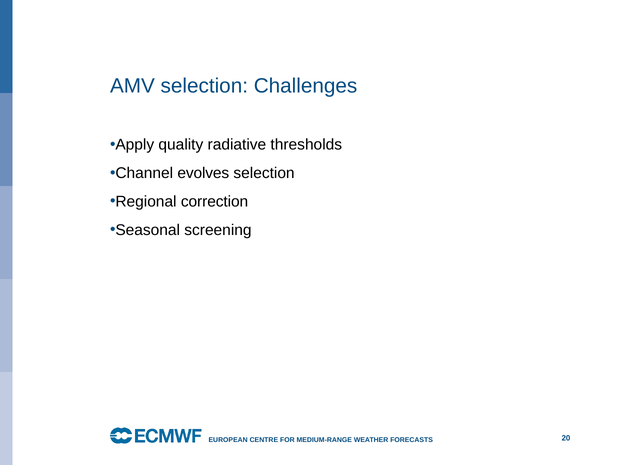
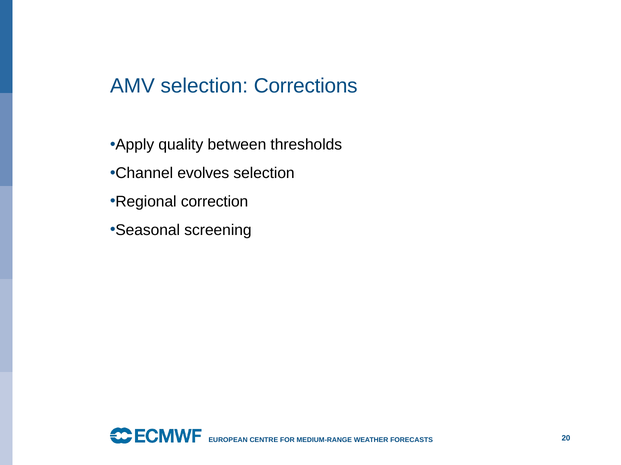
Challenges: Challenges -> Corrections (306, 86)
radiative: radiative -> between (237, 145)
